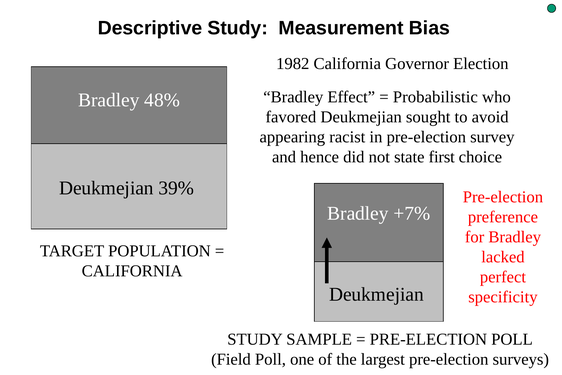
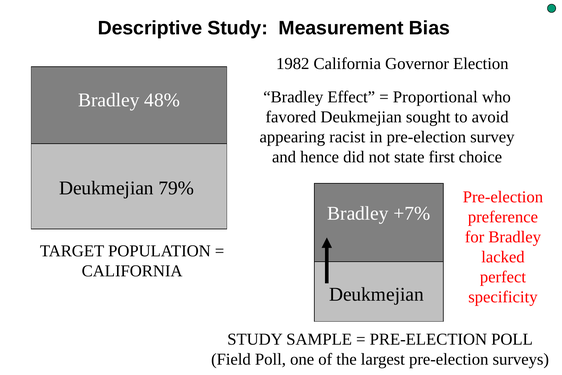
Probabilistic: Probabilistic -> Proportional (435, 97)
39%: 39% -> 79% (176, 188)
